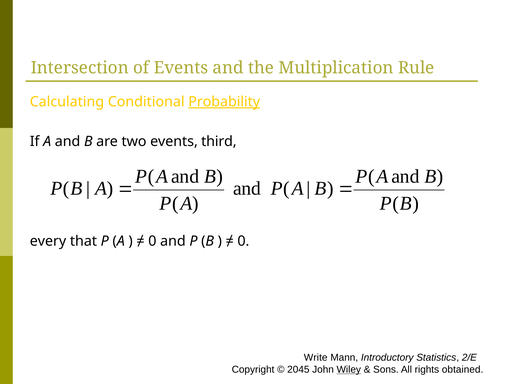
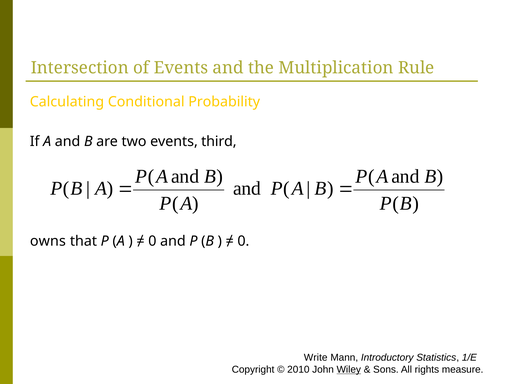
Probability underline: present -> none (224, 102)
every: every -> owns (48, 241)
2/E: 2/E -> 1/E (469, 358)
2045: 2045 -> 2010 (298, 370)
obtained: obtained -> measure (463, 370)
